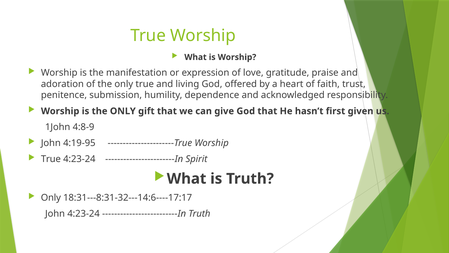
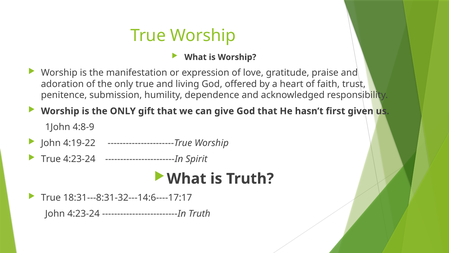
4:19-95: 4:19-95 -> 4:19-22 (79, 143)
Only: Only -> True (51, 197)
